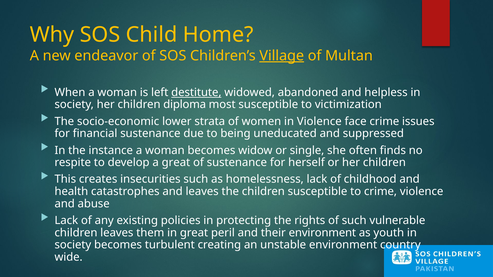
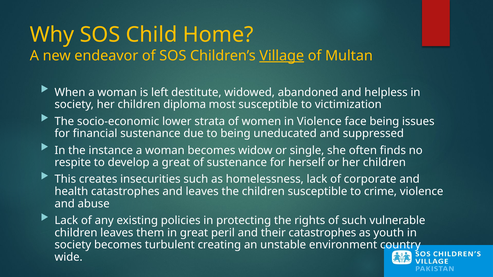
destitute underline: present -> none (196, 92)
face crime: crime -> being (384, 121)
childhood: childhood -> corporate (370, 179)
their environment: environment -> catastrophes (322, 233)
